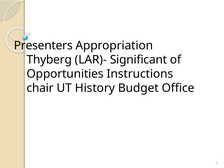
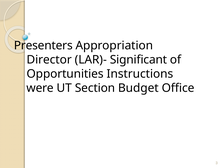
Thyberg: Thyberg -> Director (49, 60)
chair: chair -> were (40, 88)
History: History -> Section (95, 88)
